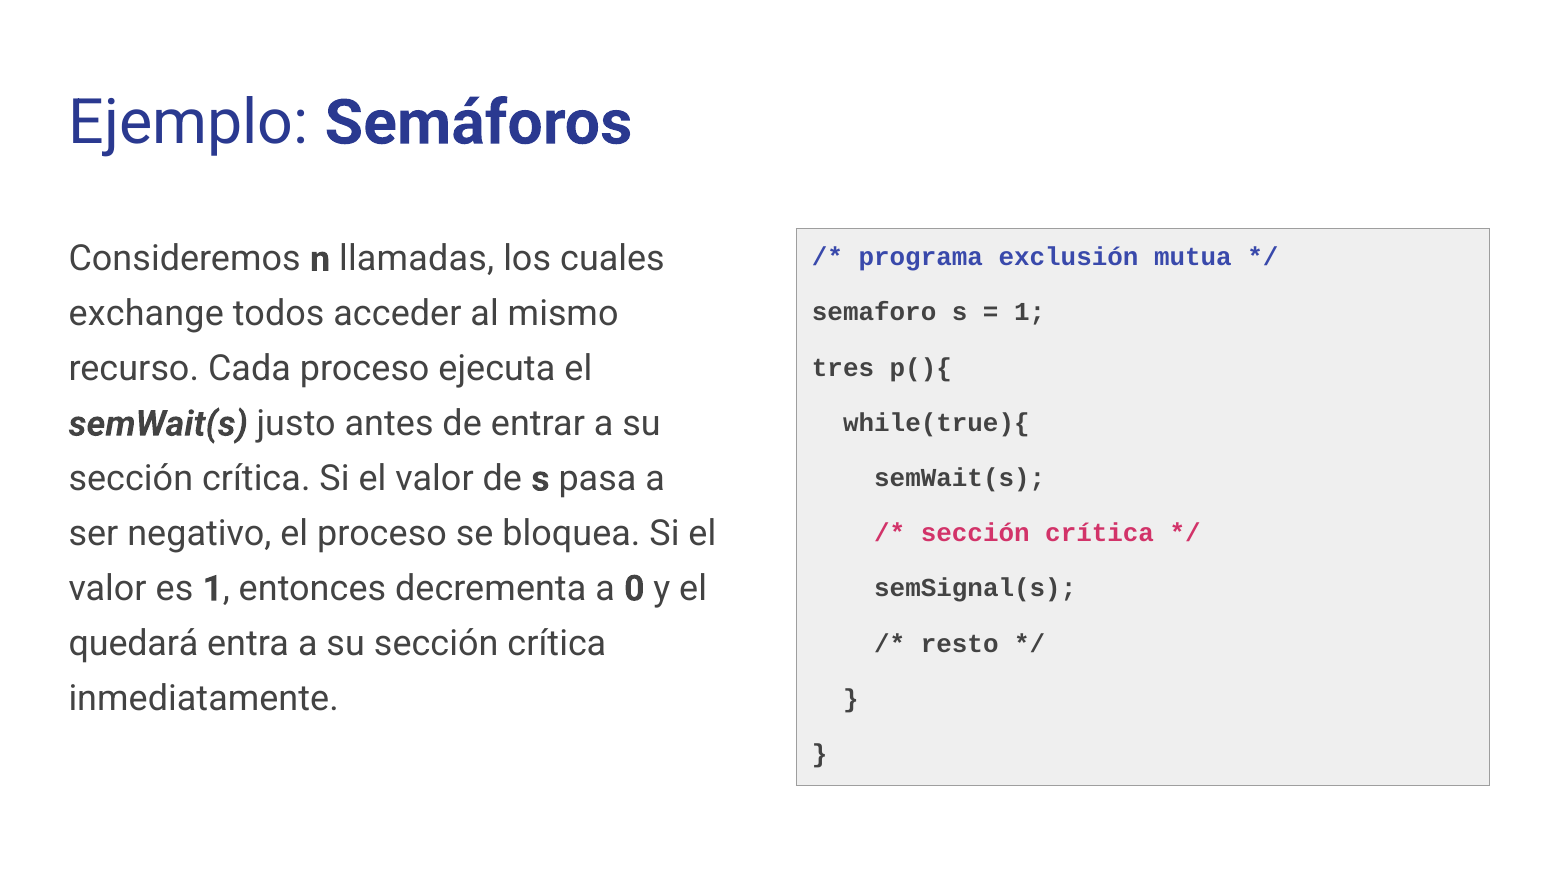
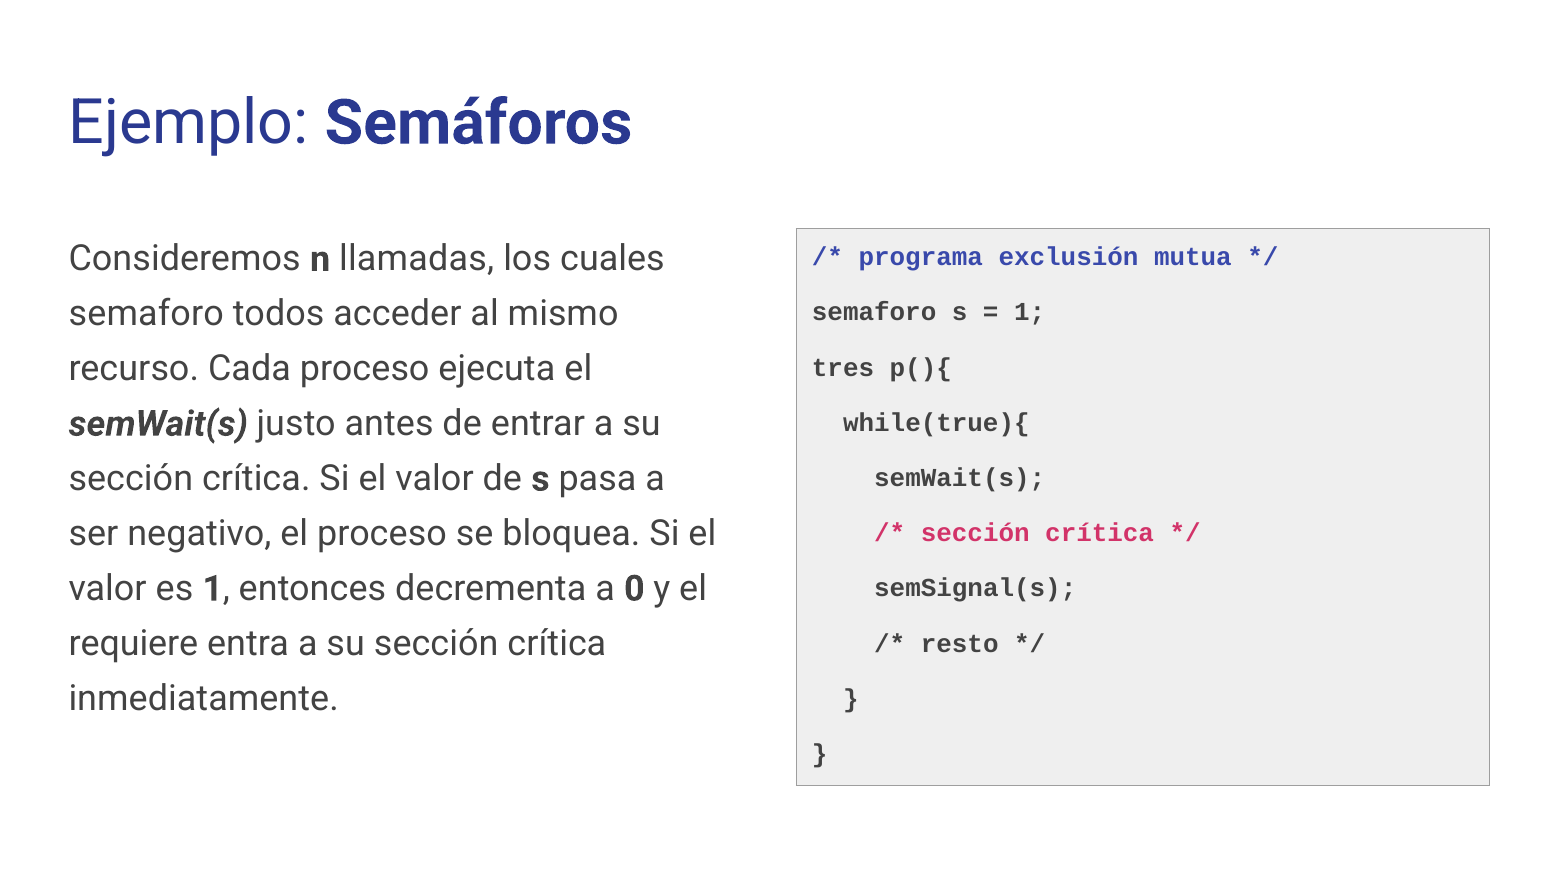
exchange: exchange -> semaforo (146, 314)
quedará: quedará -> requiere (133, 644)
